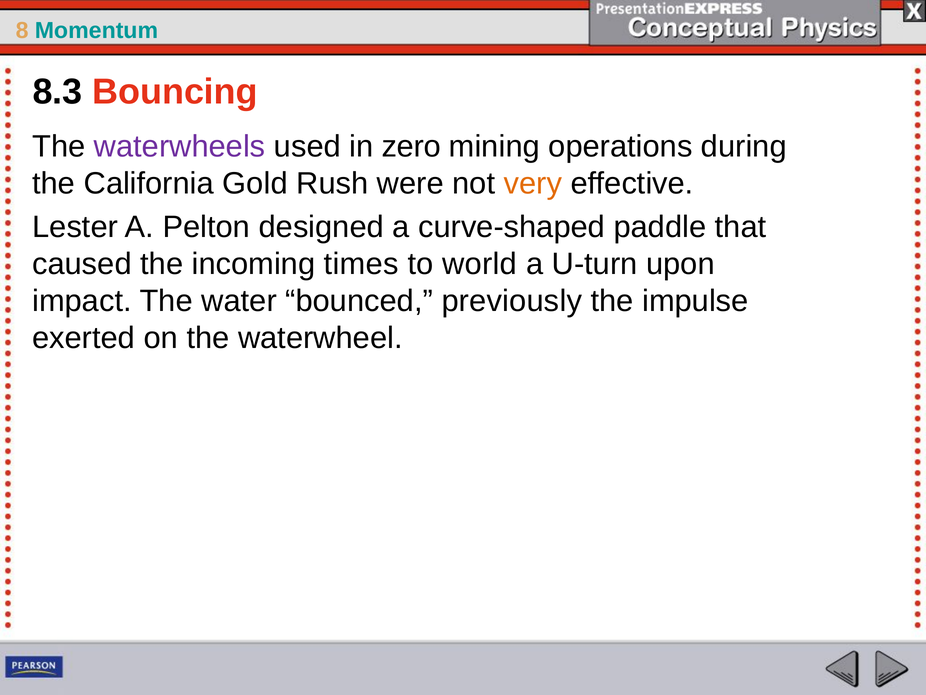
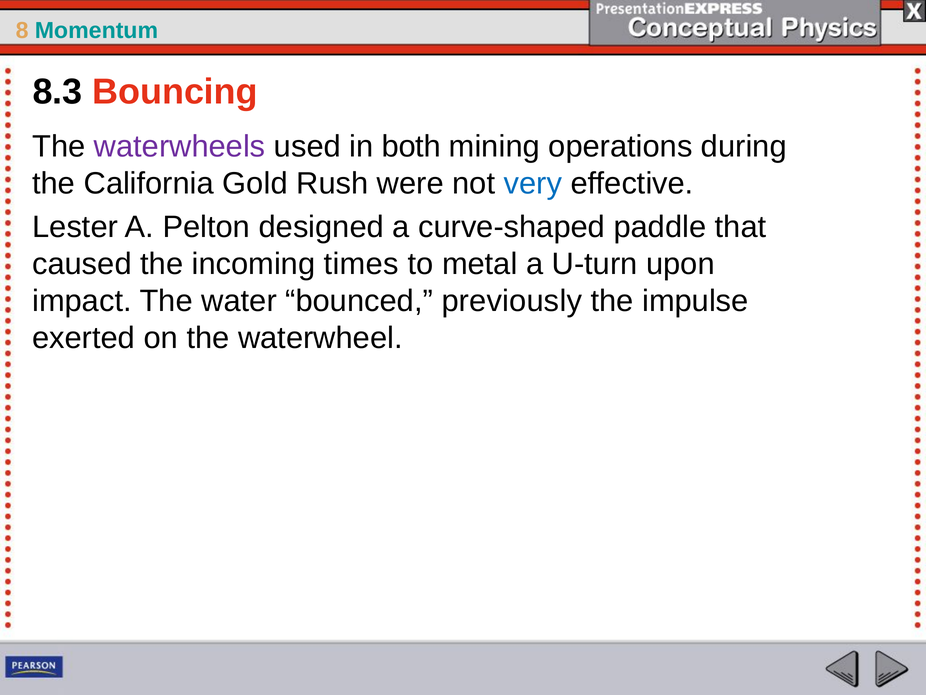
zero: zero -> both (411, 147)
very colour: orange -> blue (533, 184)
world: world -> metal (480, 264)
